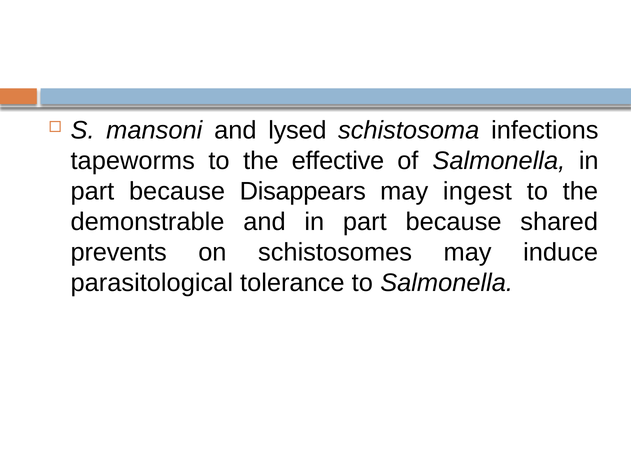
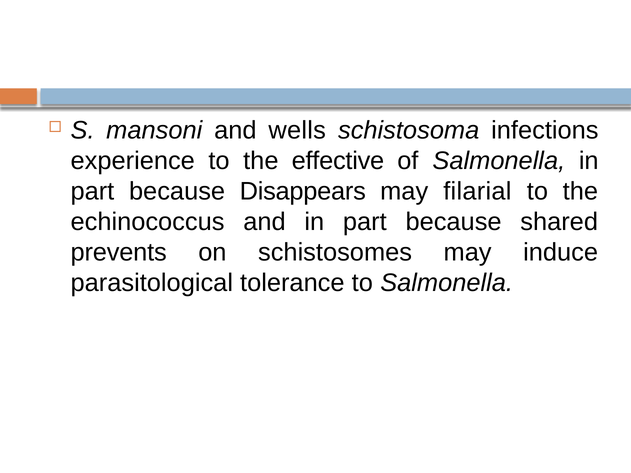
lysed: lysed -> wells (297, 131)
tapeworms: tapeworms -> experience (133, 161)
ingest: ingest -> filarial (477, 192)
demonstrable: demonstrable -> echinococcus (148, 222)
